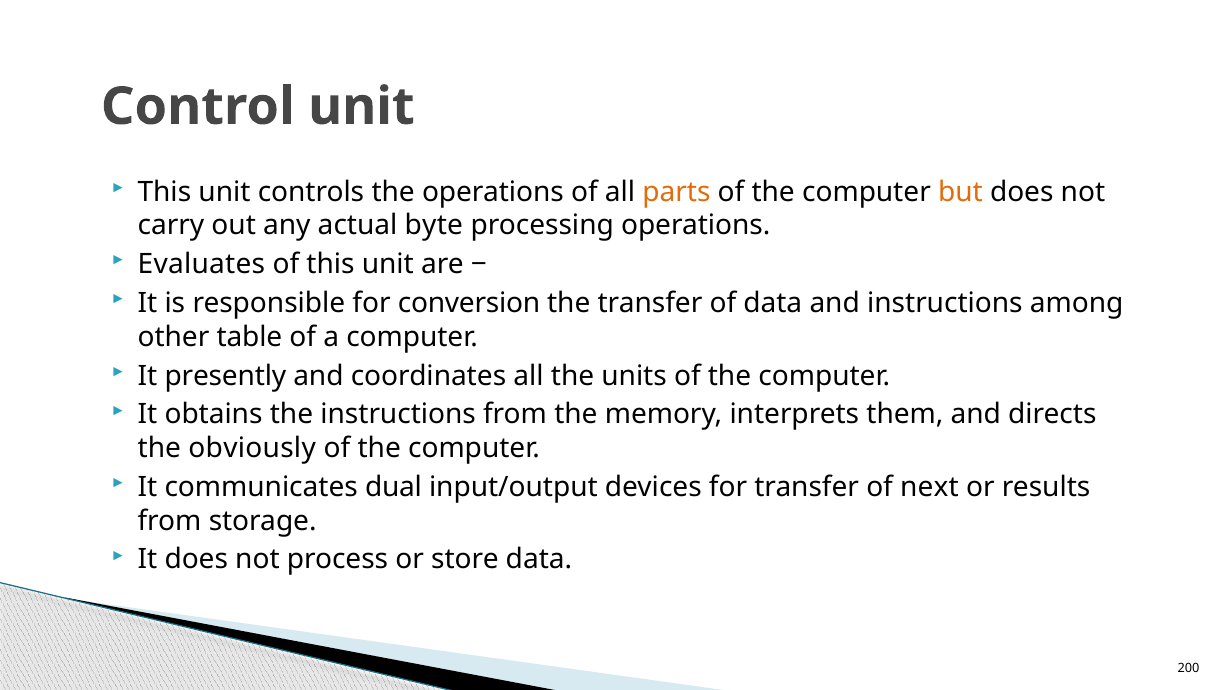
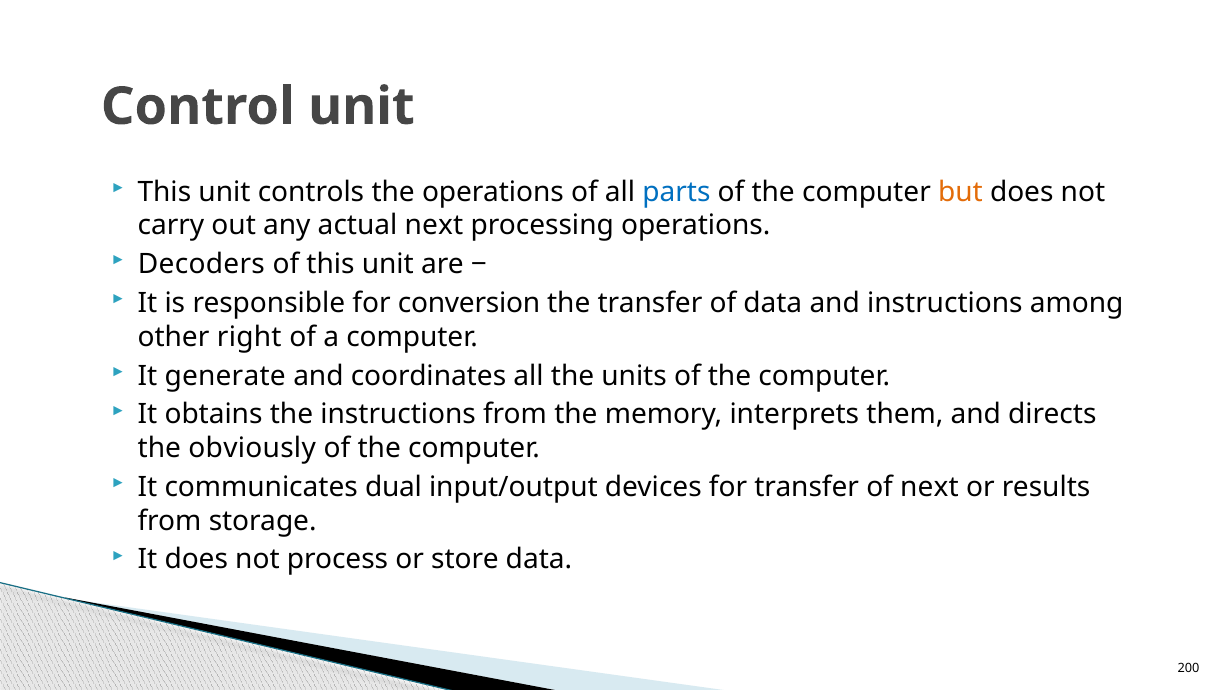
parts colour: orange -> blue (676, 192)
actual byte: byte -> next (434, 225)
Evaluates: Evaluates -> Decoders (201, 264)
table: table -> right (249, 337)
presently: presently -> generate (225, 376)
